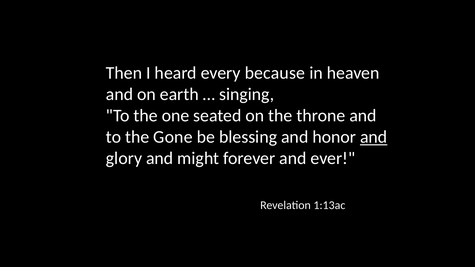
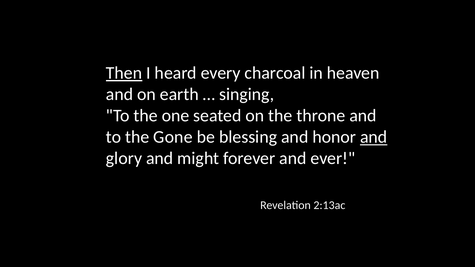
Then underline: none -> present (124, 73)
because: because -> charcoal (275, 73)
1:13ac: 1:13ac -> 2:13ac (329, 205)
